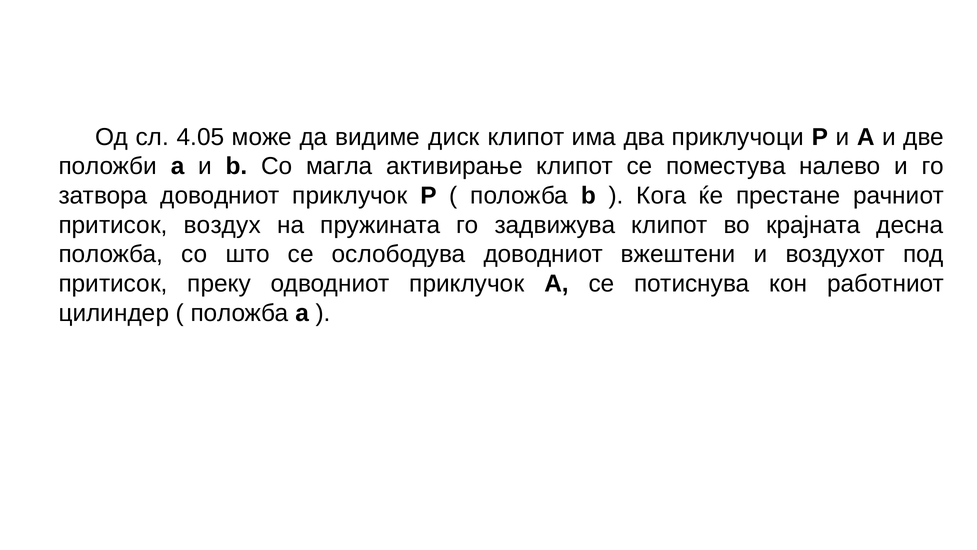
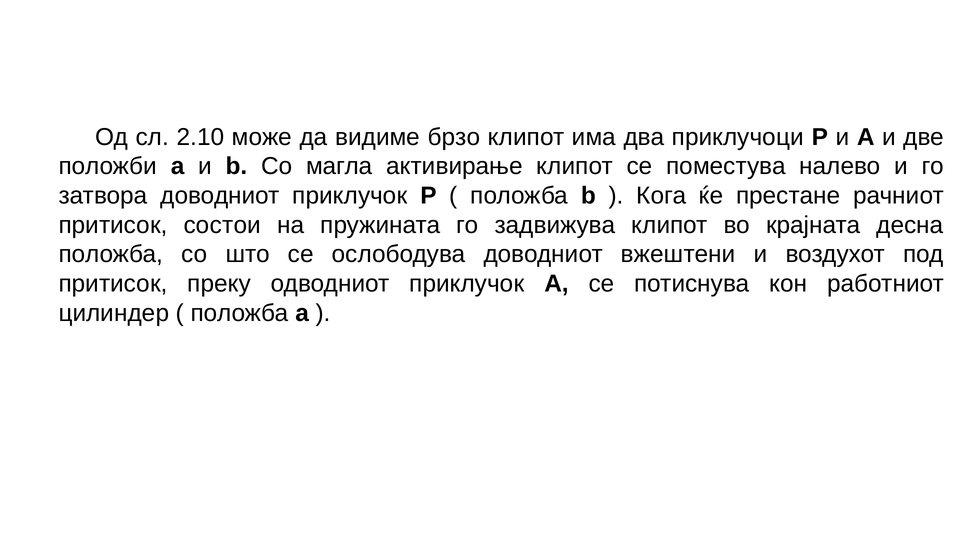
4.05: 4.05 -> 2.10 (200, 137)
диск: диск -> брзо (454, 137)
воздух: воздух -> состои (222, 225)
